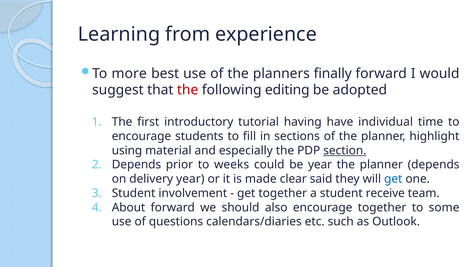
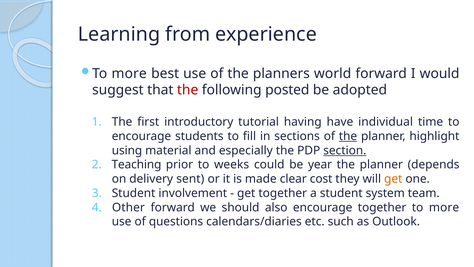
finally: finally -> world (333, 73)
editing: editing -> posted (287, 90)
the underline: none -> present (348, 136)
Depends: Depends -> Teaching (136, 164)
delivery year: year -> sent (190, 179)
said: said -> cost (321, 179)
get colour: blue -> orange (393, 179)
receive: receive -> system (385, 193)
About: About -> Other (128, 207)
some: some -> more (444, 207)
